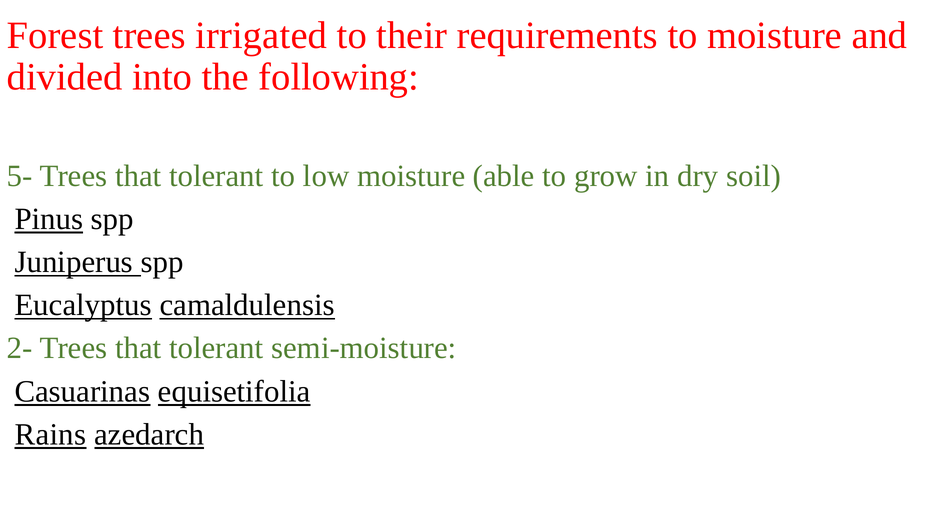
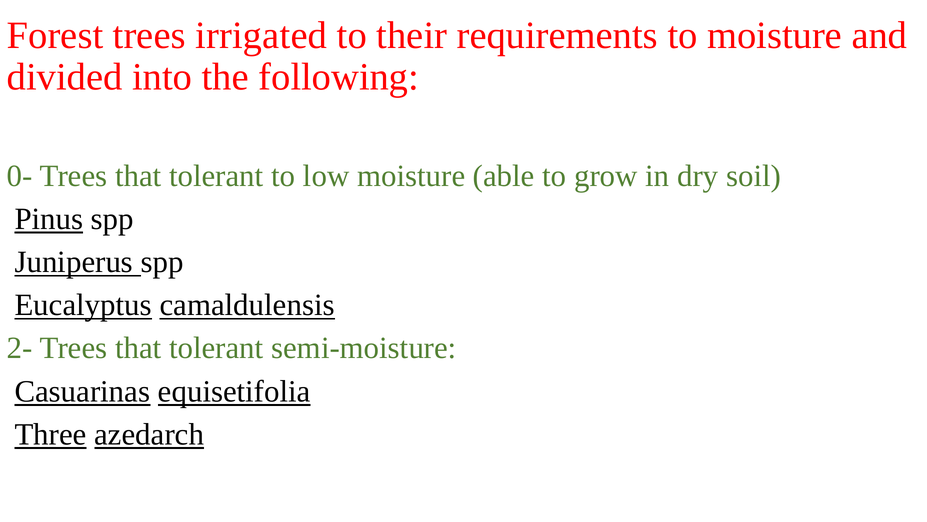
5-: 5- -> 0- (20, 176)
Rains: Rains -> Three (51, 434)
